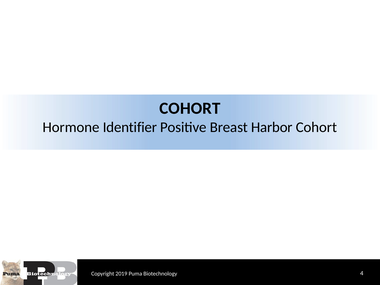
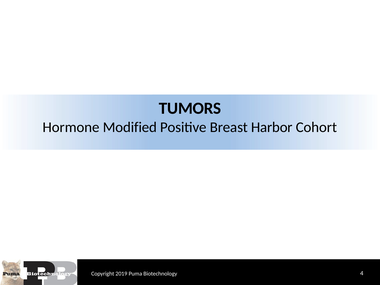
COHORT: COHORT -> TUMORS (190, 108)
Identifier: Identifier -> Modified (130, 127)
